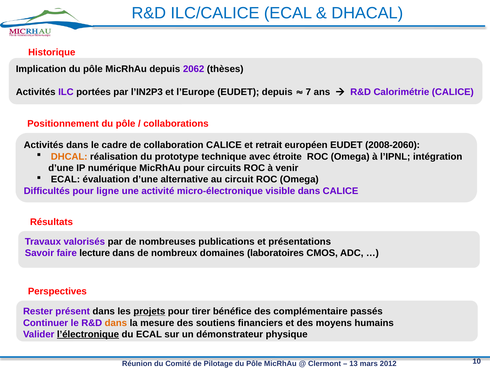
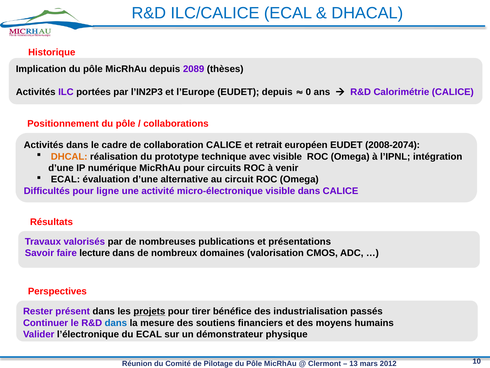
2062: 2062 -> 2089 (194, 69)
7: 7 -> 0 (308, 92)
2008-2060: 2008-2060 -> 2008-2074 (393, 145)
avec étroite: étroite -> visible (287, 156)
laboratoires: laboratoires -> valorisation (275, 253)
complémentaire: complémentaire -> industrialisation (311, 311)
dans colour: orange -> blue (116, 322)
l’électronique underline: present -> none (88, 334)
